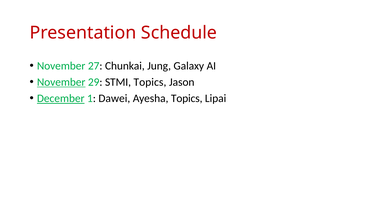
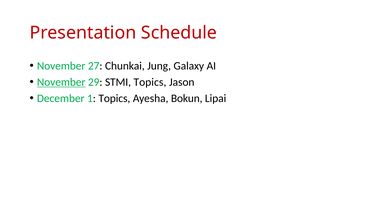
December underline: present -> none (61, 98)
1 Dawei: Dawei -> Topics (114, 98)
Ayesha Topics: Topics -> Bokun (187, 98)
